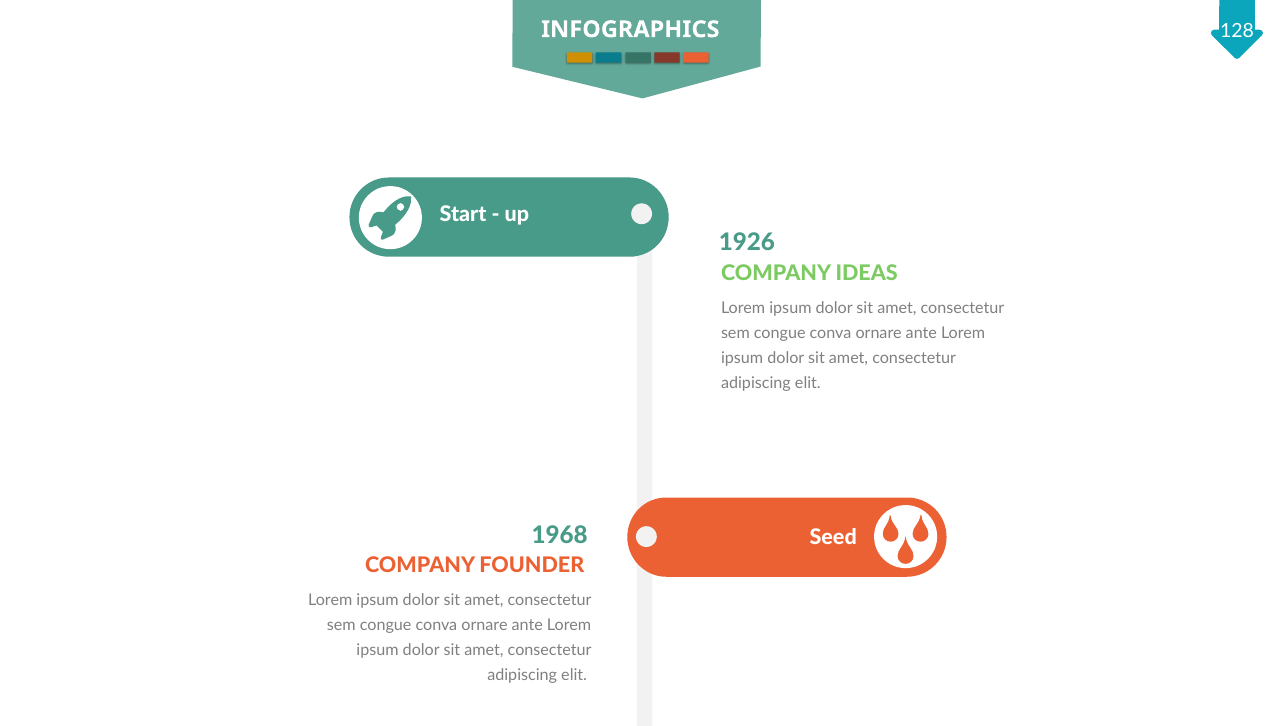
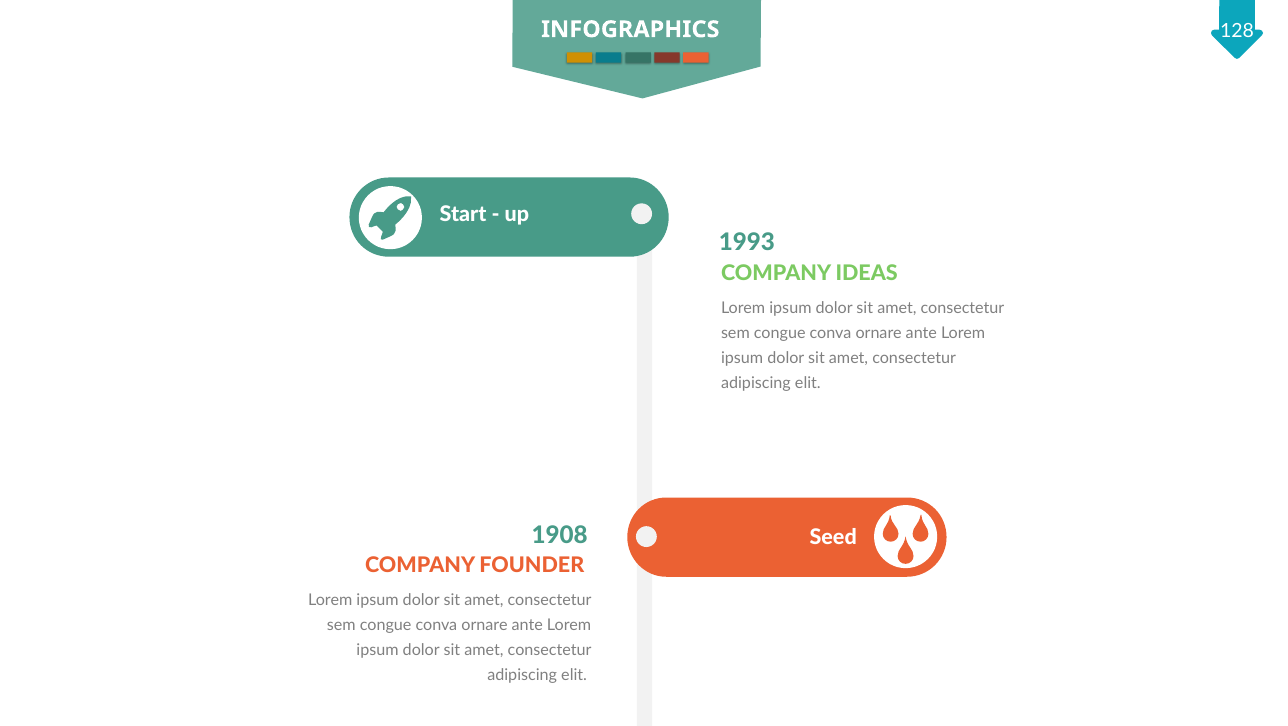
1926: 1926 -> 1993 (747, 243)
1968: 1968 -> 1908 (560, 536)
